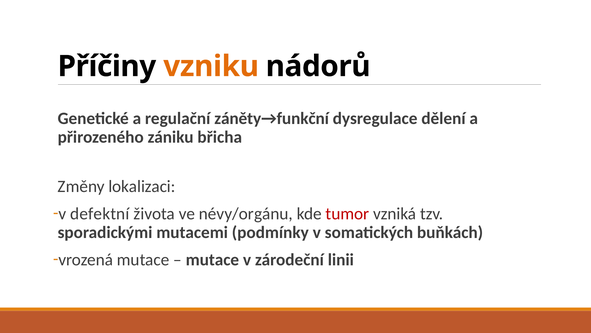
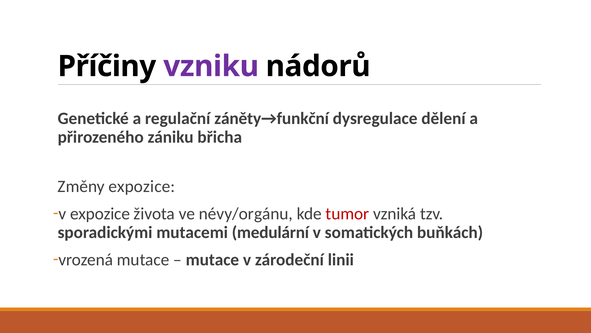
vzniku colour: orange -> purple (211, 66)
Změny lokalizaci: lokalizaci -> expozice (142, 186)
v defektní: defektní -> expozice (100, 213)
podmínky: podmínky -> medulární (270, 232)
